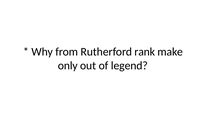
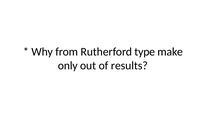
rank: rank -> type (145, 52)
legend: legend -> results (129, 66)
